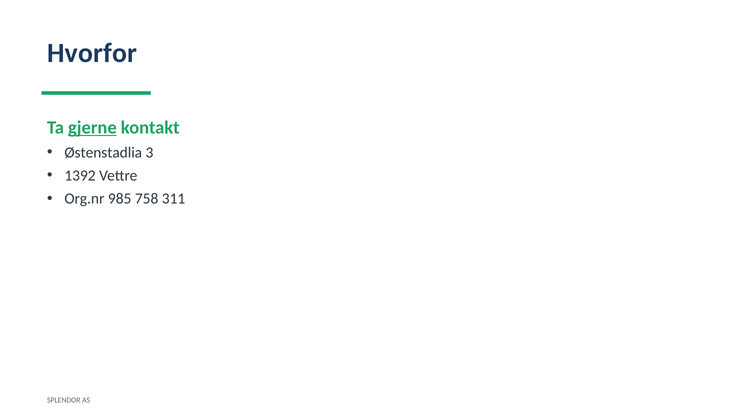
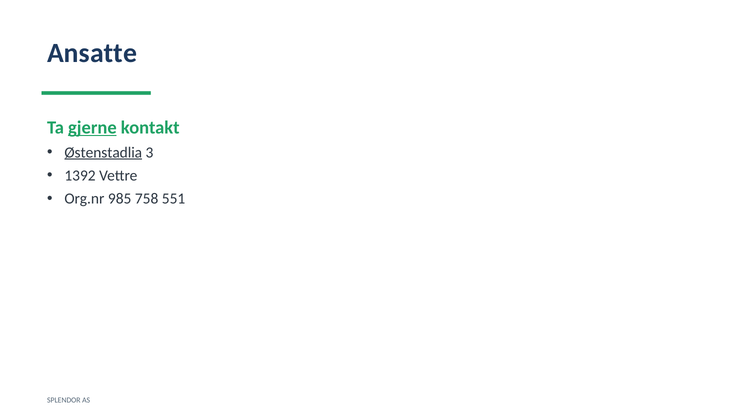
Hvorfor: Hvorfor -> Ansatte (92, 53)
Østenstadlia underline: none -> present (103, 152)
311: 311 -> 551 (174, 198)
